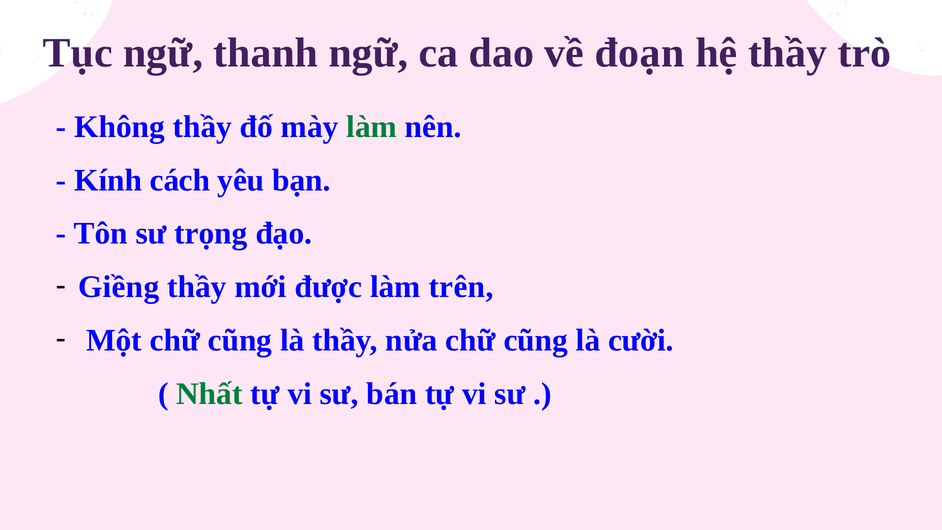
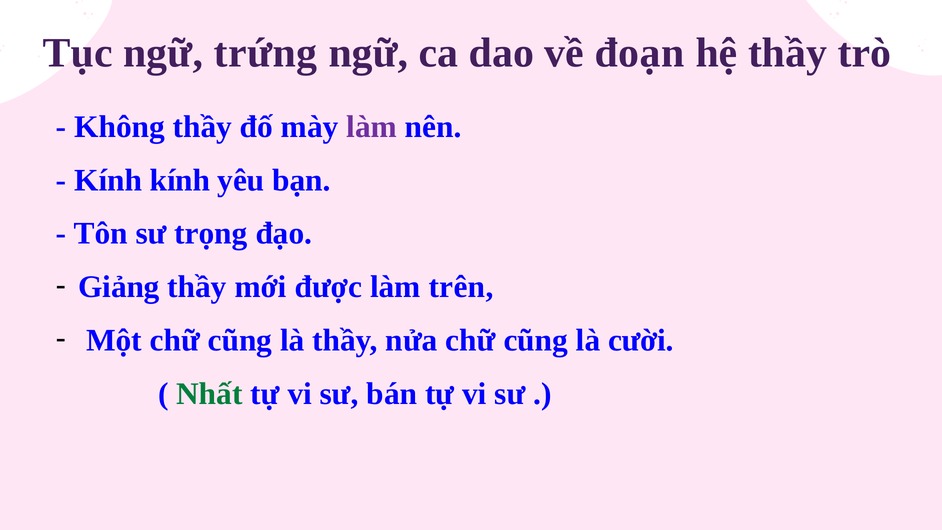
thanh: thanh -> trứng (265, 53)
làm colour: green -> purple (372, 127)
Kính cách: cách -> kính (180, 180)
Giềng: Giềng -> Giảng (119, 287)
